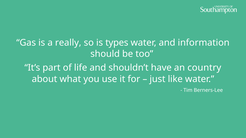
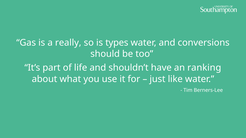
information: information -> conversions (204, 43)
country: country -> ranking (204, 68)
